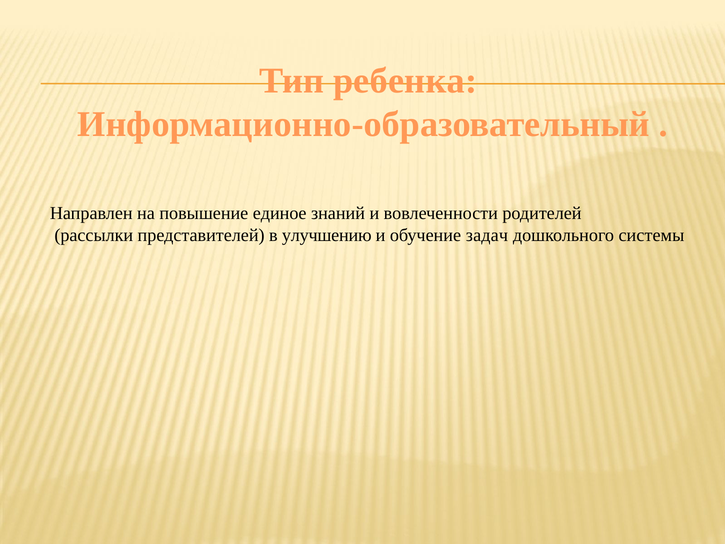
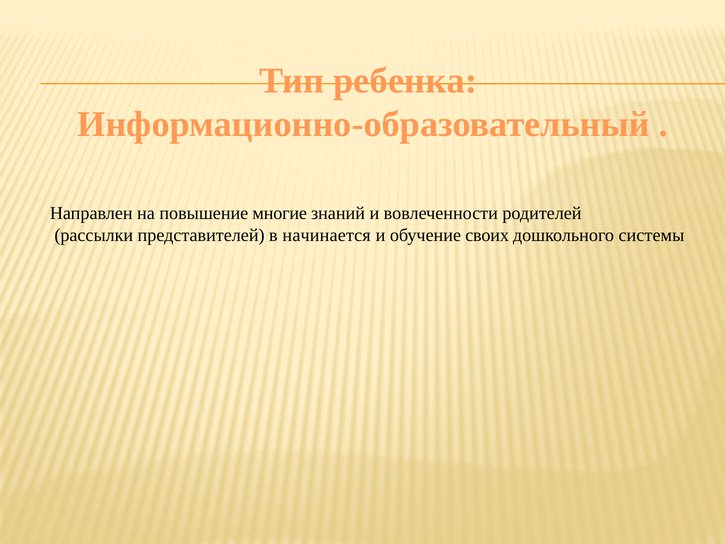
единое: единое -> многие (280, 213)
улучшению: улучшению -> начинается (327, 235)
задач: задач -> своих (487, 235)
